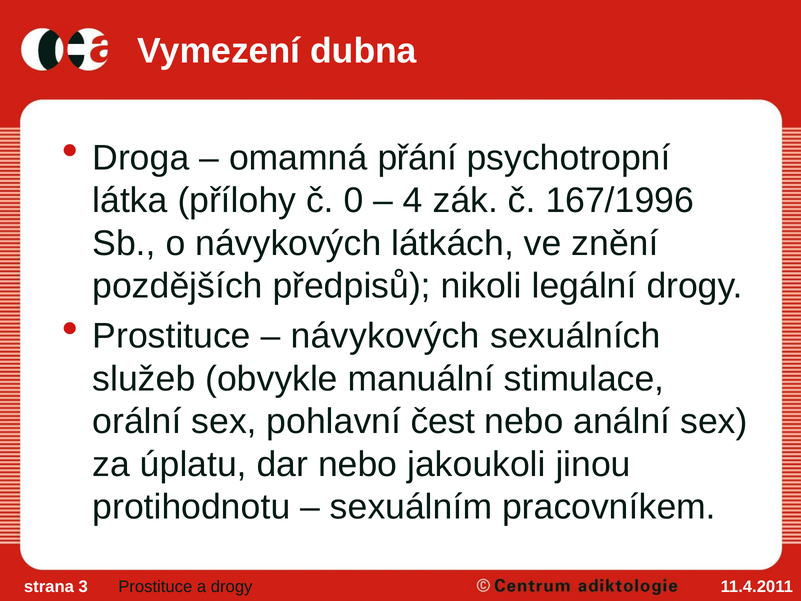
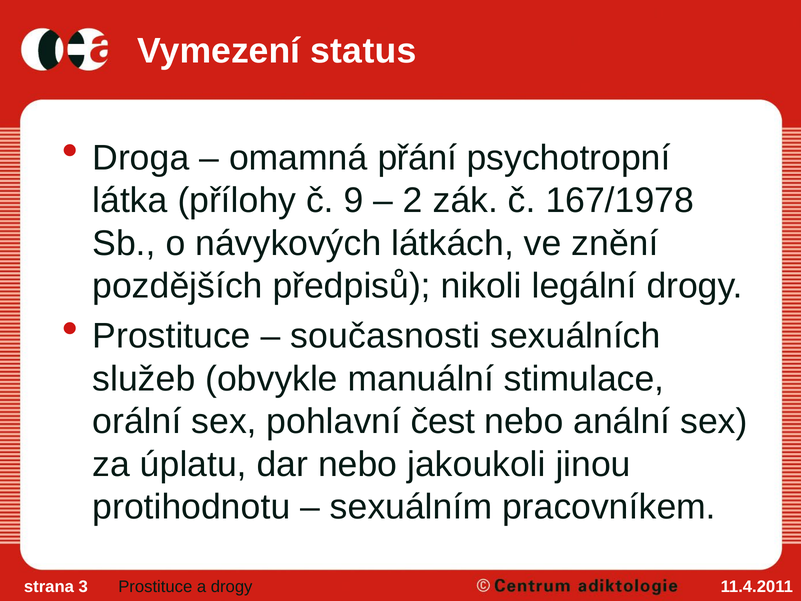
dubna: dubna -> status (363, 51)
0: 0 -> 9 (354, 201)
4: 4 -> 2 (413, 201)
167/1996: 167/1996 -> 167/1978 (620, 201)
návykových: návykových -> současnosti (385, 336)
